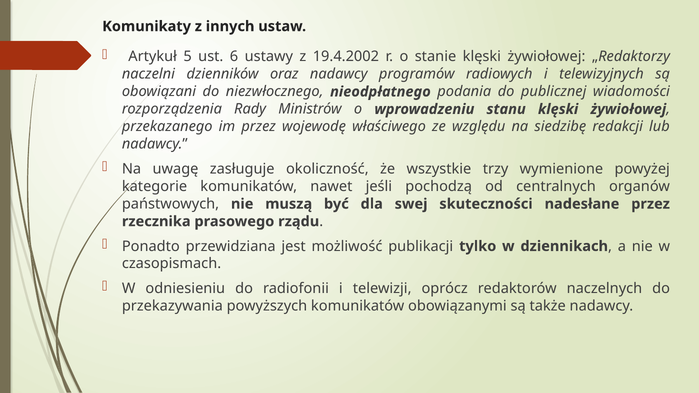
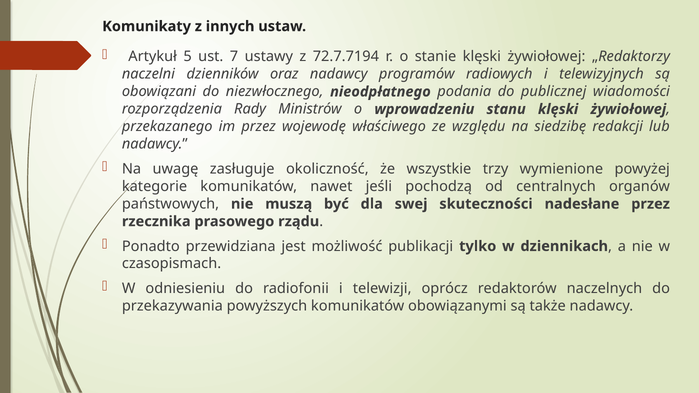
6: 6 -> 7 (234, 57)
19.4.2002: 19.4.2002 -> 72.7.7194 (346, 57)
